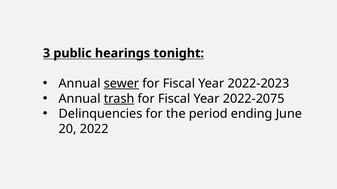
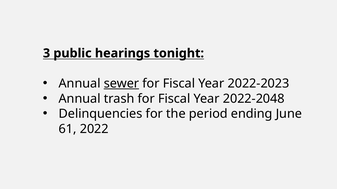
trash underline: present -> none (119, 99)
2022-2075: 2022-2075 -> 2022-2048 (254, 99)
20: 20 -> 61 (68, 129)
